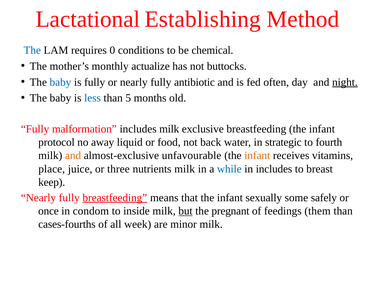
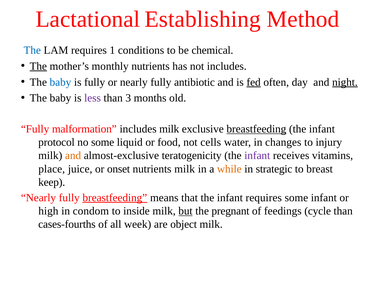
0: 0 -> 1 (112, 50)
The underline: none -> present (38, 66)
monthly actualize: actualize -> nutrients (151, 66)
not buttocks: buttocks -> includes (227, 66)
fed underline: none -> present (254, 82)
less colour: blue -> purple (93, 98)
5: 5 -> 3 (128, 98)
breastfeeding underline: none -> present (256, 129)
no away: away -> some (103, 142)
back: back -> cells (211, 142)
strategic: strategic -> changes (283, 142)
fourth: fourth -> injury (329, 142)
unfavourable: unfavourable -> teratogenicity (192, 155)
infant colour: orange -> purple (257, 155)
three: three -> onset (119, 169)
while colour: blue -> orange (229, 169)
in includes: includes -> strategic (274, 169)
infant sexually: sexually -> requires (264, 197)
some safely: safely -> infant (324, 197)
once: once -> high (48, 211)
them: them -> cycle (318, 211)
minor: minor -> object (184, 224)
